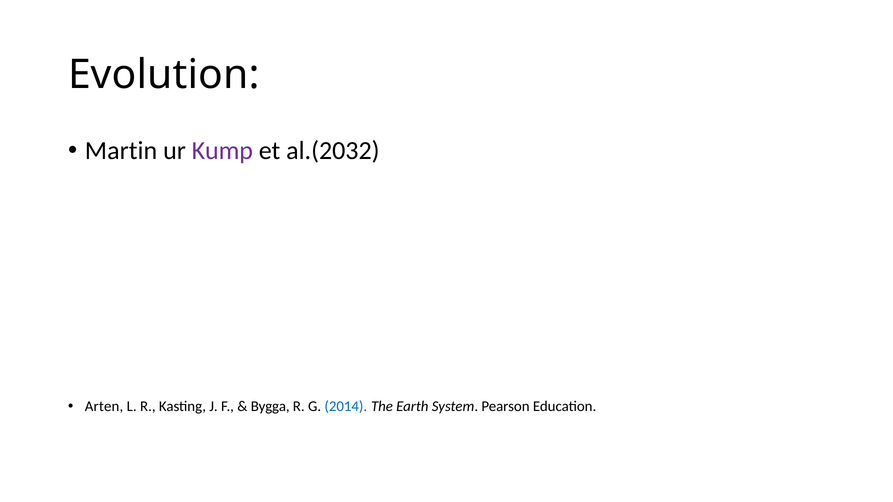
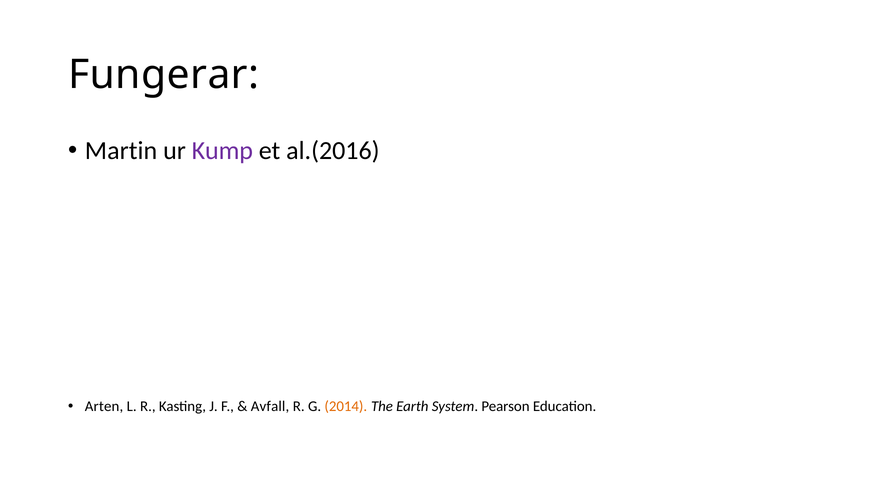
Evolution: Evolution -> Fungerar (164, 75)
al.(2032: al.(2032 -> al.(2016 (333, 151)
Bygga: Bygga -> Avfall (270, 407)
2014 colour: blue -> orange (346, 407)
